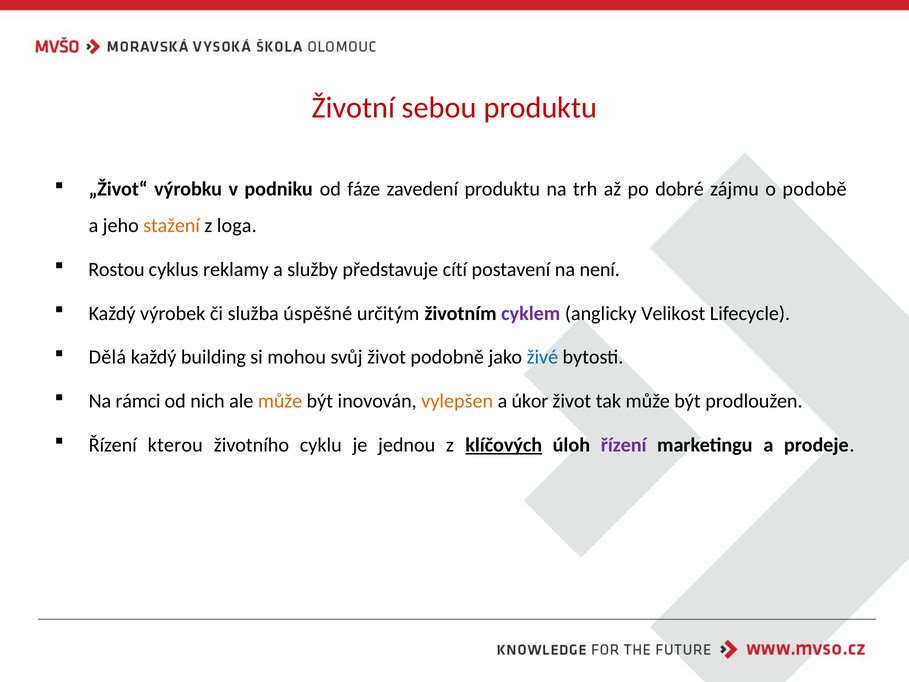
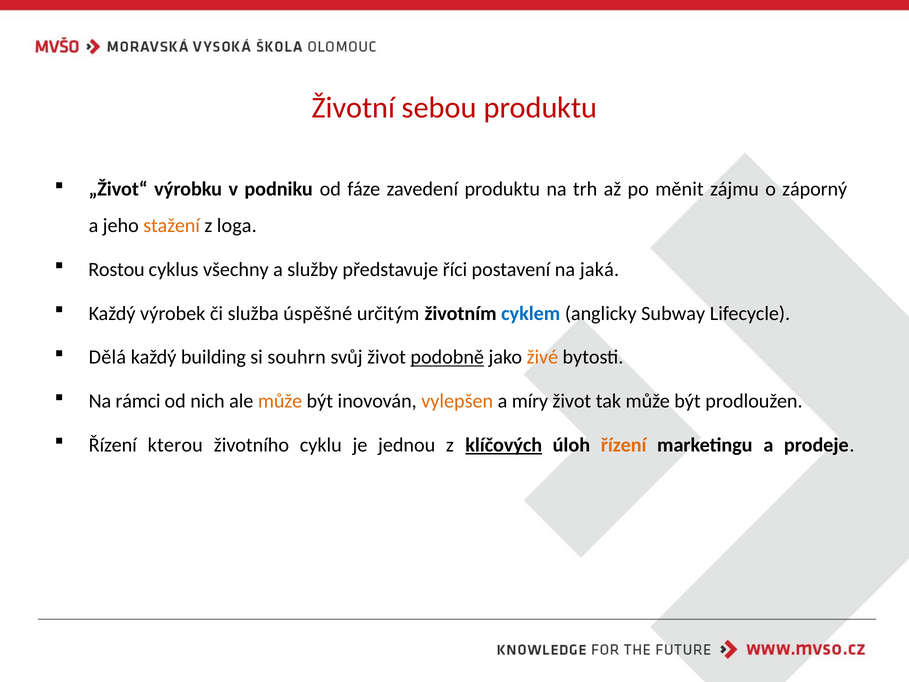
dobré: dobré -> měnit (679, 189)
podobě: podobě -> záporný (815, 189)
reklamy: reklamy -> všechny (236, 269)
cítí: cítí -> říci (455, 269)
není: není -> jaká (600, 269)
cyklem colour: purple -> blue (531, 313)
Velikost: Velikost -> Subway (673, 313)
mohou: mohou -> souhrn (297, 357)
podobně underline: none -> present (447, 357)
živé colour: blue -> orange (542, 357)
úkor: úkor -> míry (530, 401)
řízení colour: purple -> orange (624, 445)
